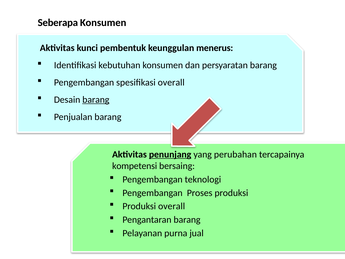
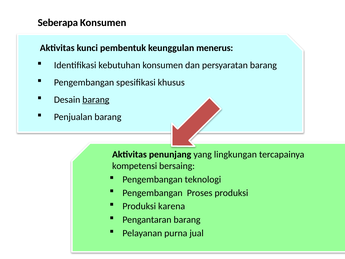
spesifikasi overall: overall -> khusus (171, 82)
penunjang underline: present -> none (170, 154)
perubahan: perubahan -> lingkungan (235, 154)
Produksi overall: overall -> karena (172, 206)
